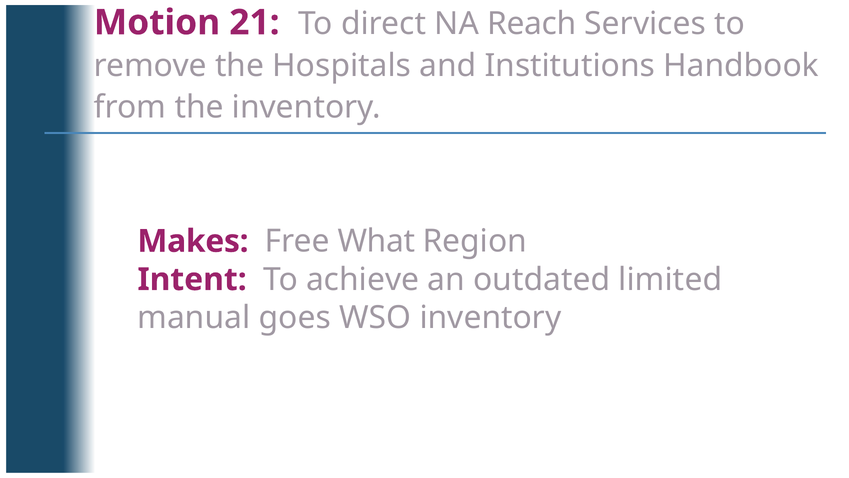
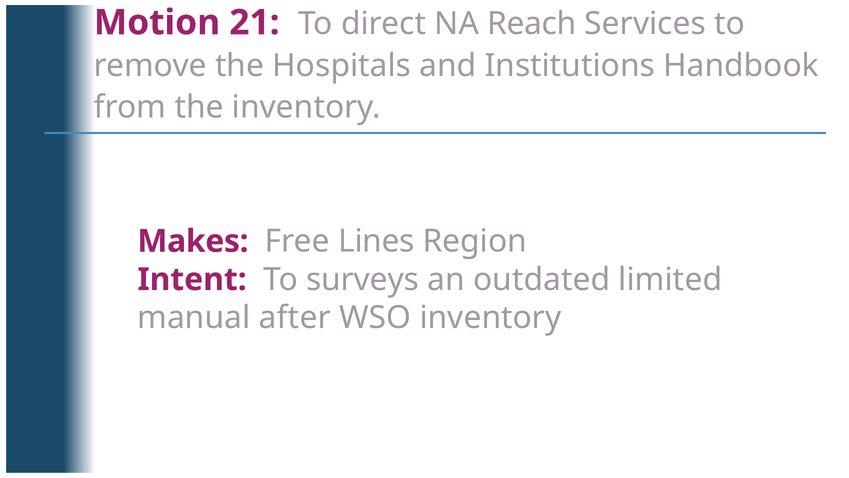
What: What -> Lines (376, 241)
achieve: achieve -> surveys (363, 279)
goes: goes -> after (295, 318)
